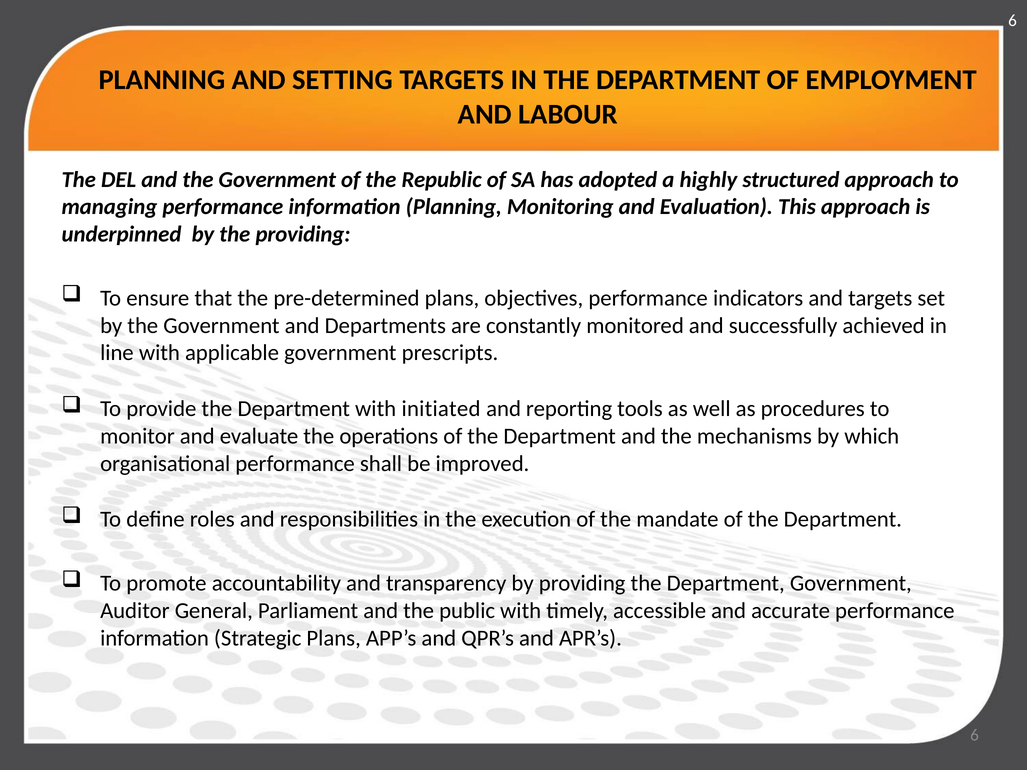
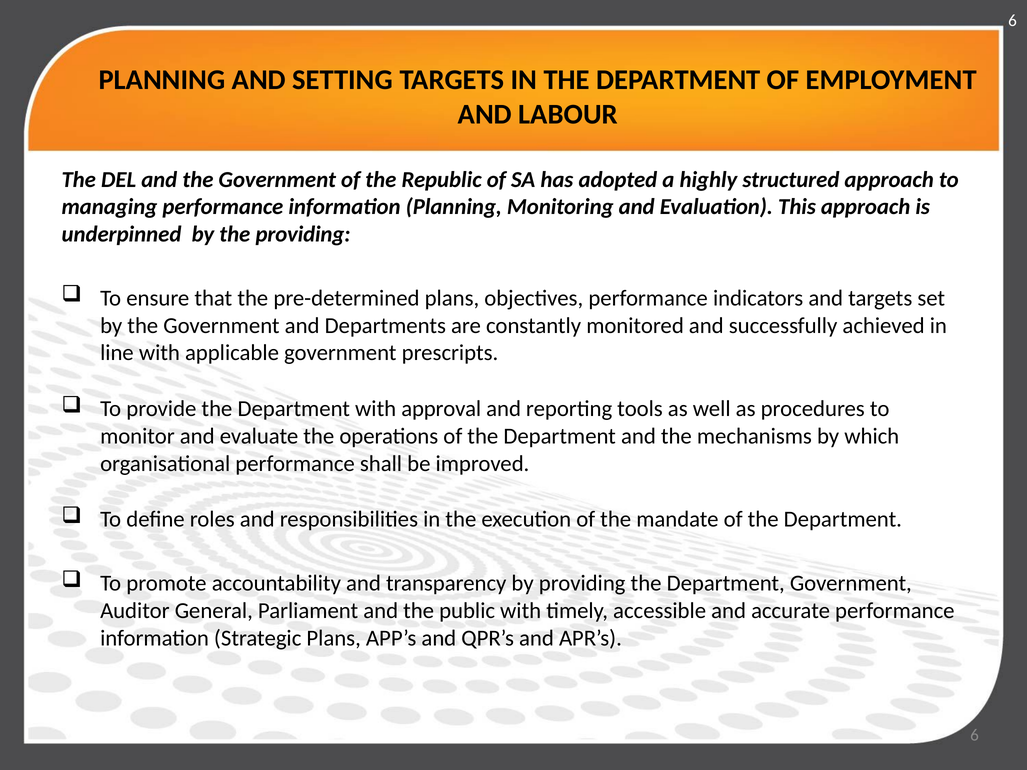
initiated: initiated -> approval (441, 409)
